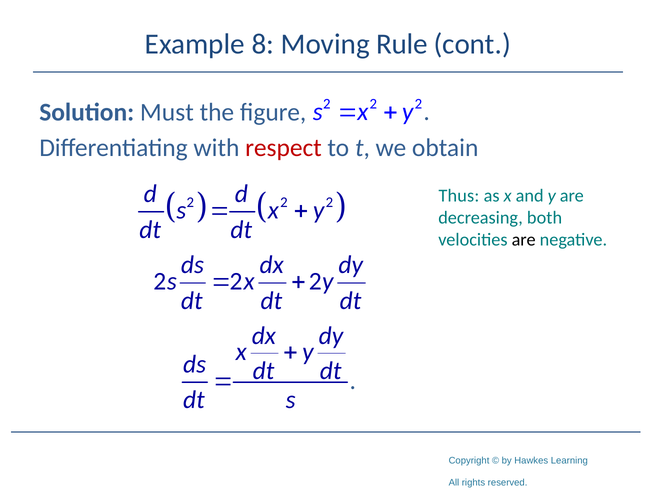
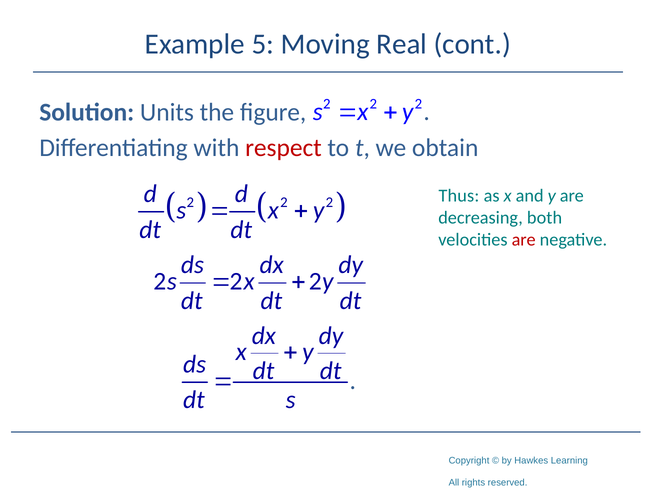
8: 8 -> 5 (263, 44)
Rule: Rule -> Real (402, 44)
Must: Must -> Units (167, 112)
are colour: black -> red (524, 240)
